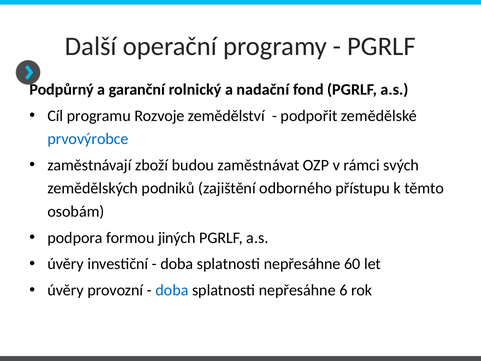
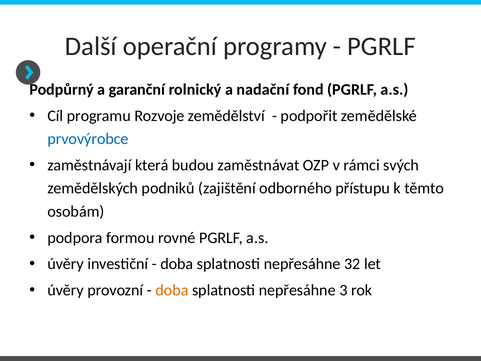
zboží: zboží -> která (152, 165)
jiných: jiných -> rovné (177, 238)
60: 60 -> 32 (352, 264)
doba colour: blue -> orange (172, 290)
6: 6 -> 3 (343, 290)
